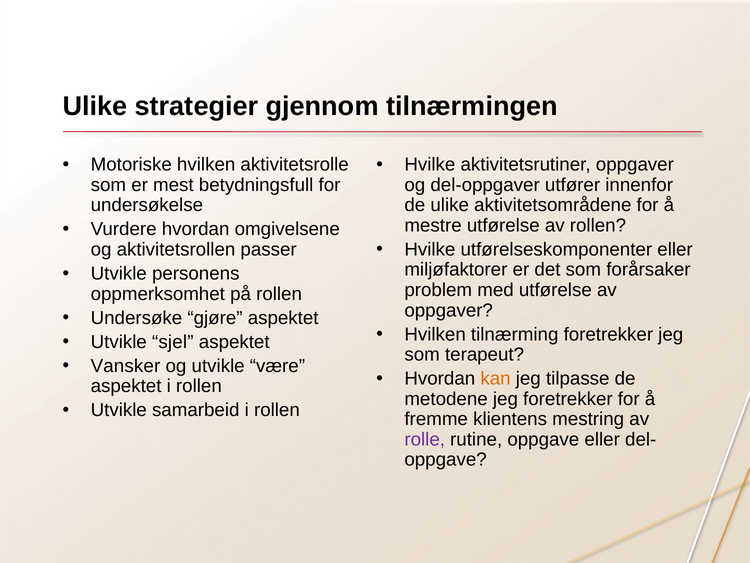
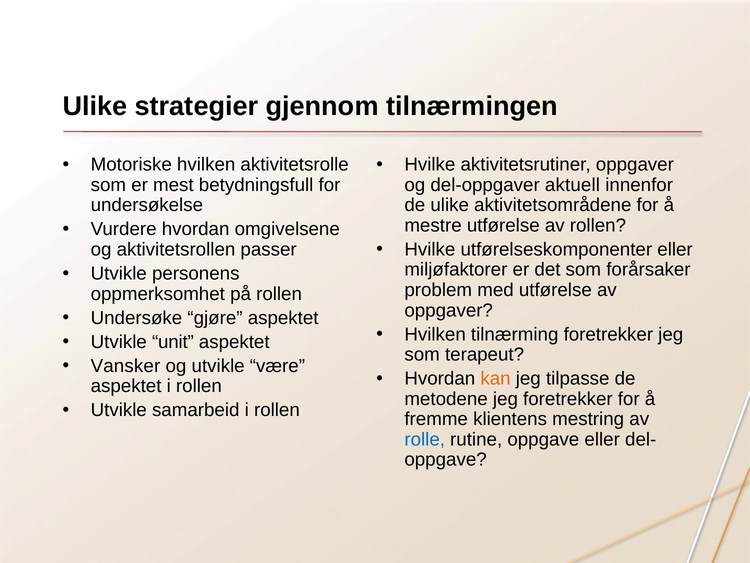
utfører: utfører -> aktuell (572, 185)
sjel: sjel -> unit (173, 342)
rolle colour: purple -> blue (425, 439)
